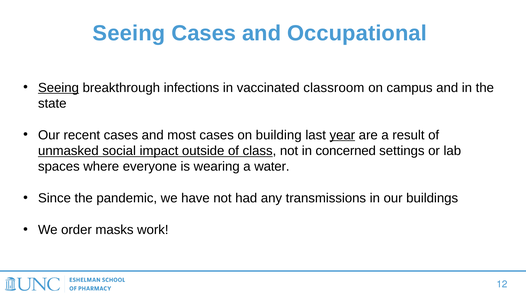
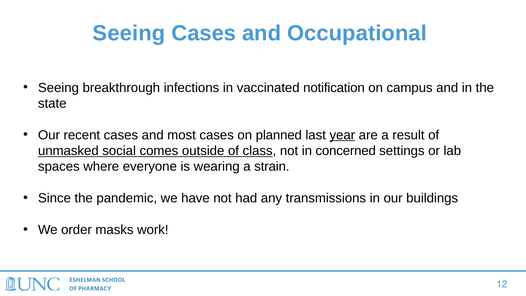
Seeing underline: present -> none (58, 88)
classroom: classroom -> notification (334, 88)
building: building -> planned (279, 135)
impact: impact -> comes (159, 151)
water: water -> strain (272, 167)
